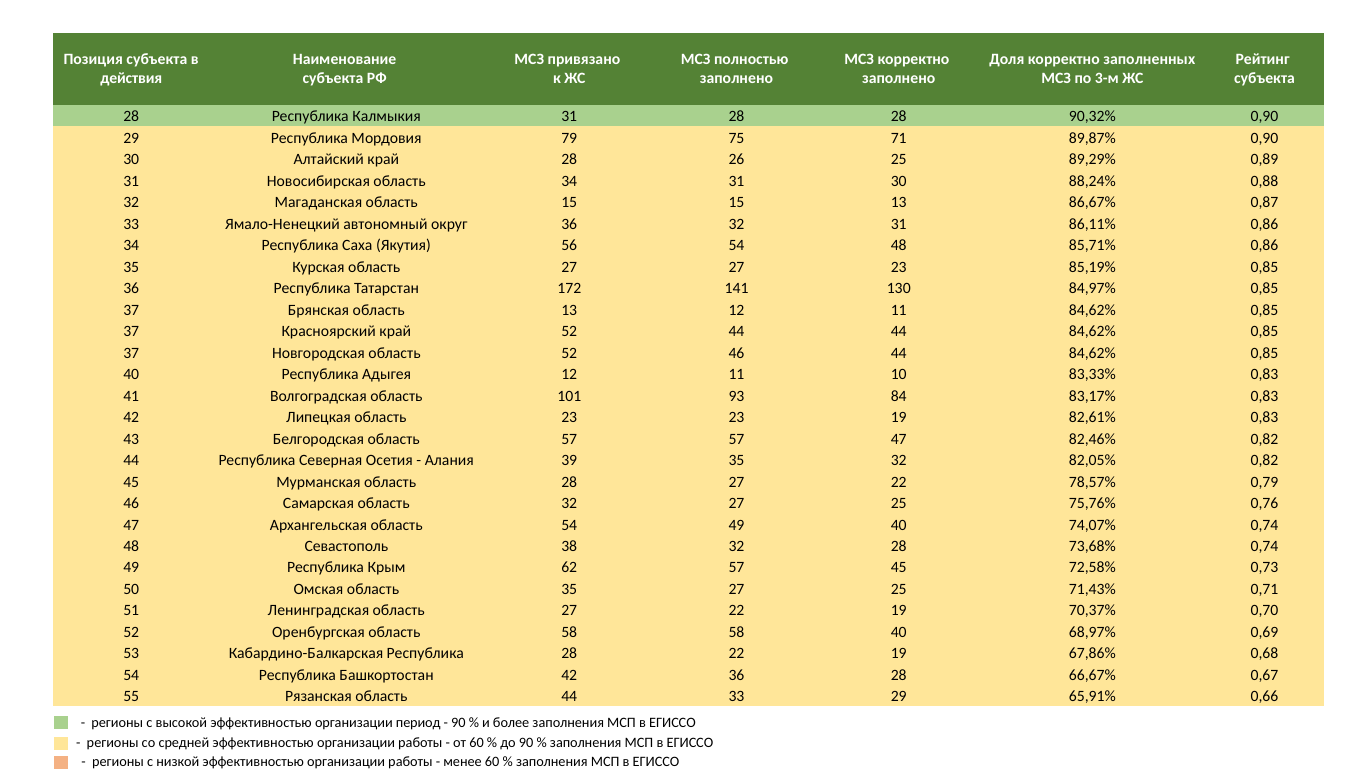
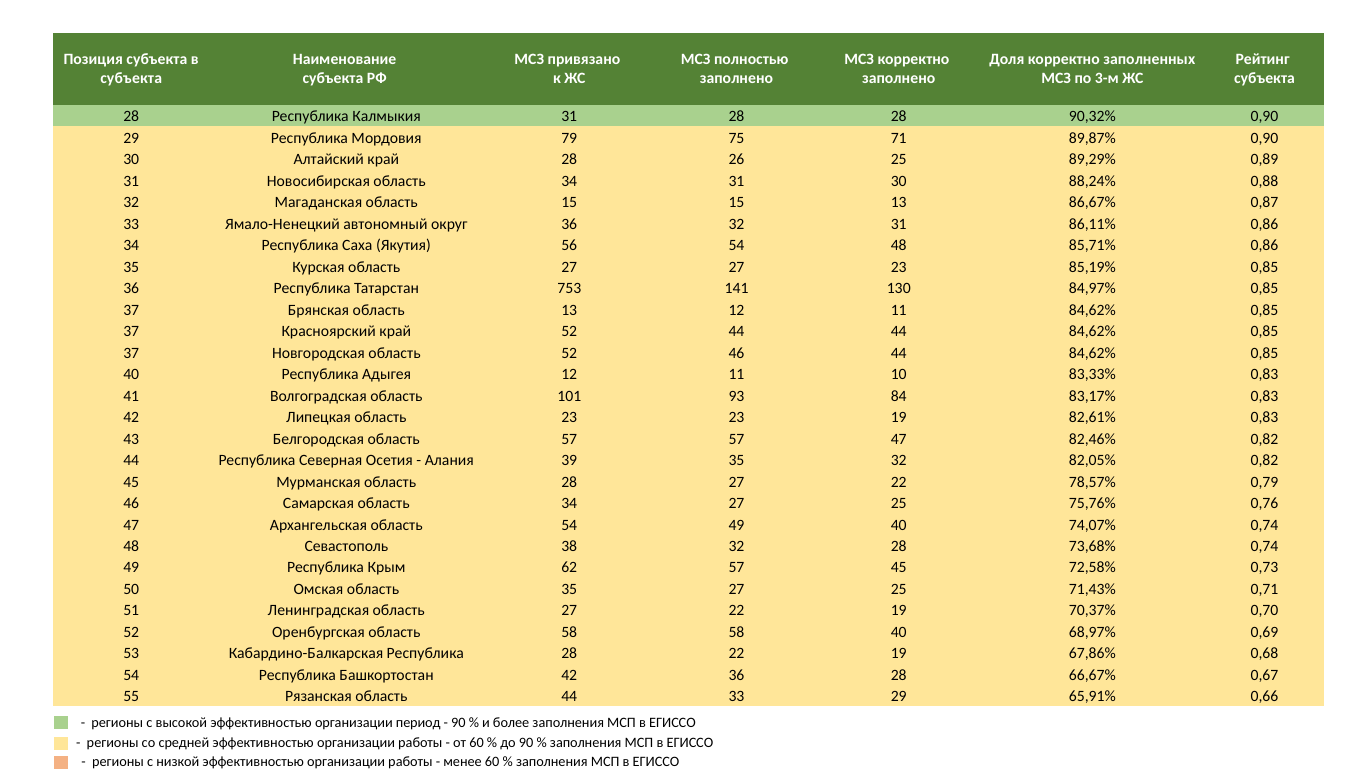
действия: действия -> субъекта (131, 79)
172: 172 -> 753 (569, 288)
Самарская область 32: 32 -> 34 (569, 503)
